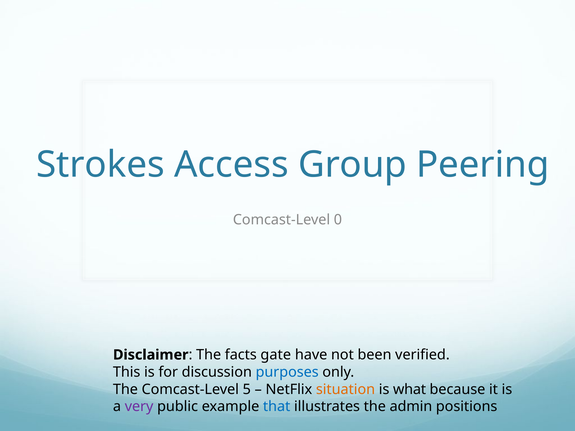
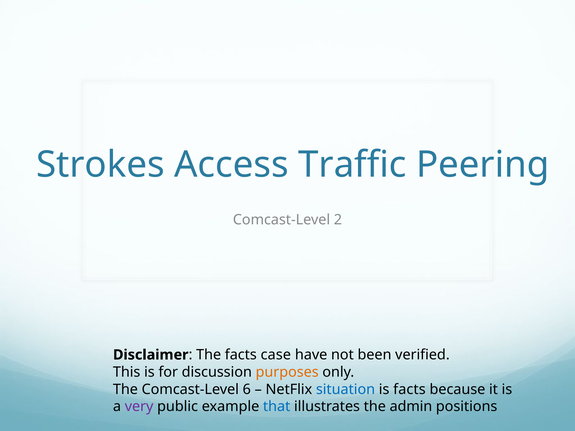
Group: Group -> Traffic (352, 165)
0: 0 -> 2 (338, 220)
gate: gate -> case (276, 355)
purposes colour: blue -> orange (287, 372)
5: 5 -> 6 (247, 390)
situation colour: orange -> blue (345, 390)
is what: what -> facts (409, 390)
